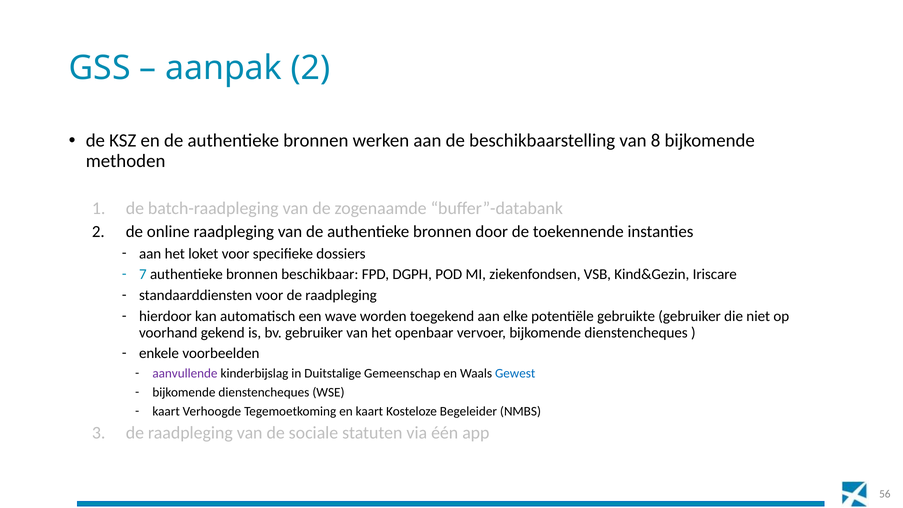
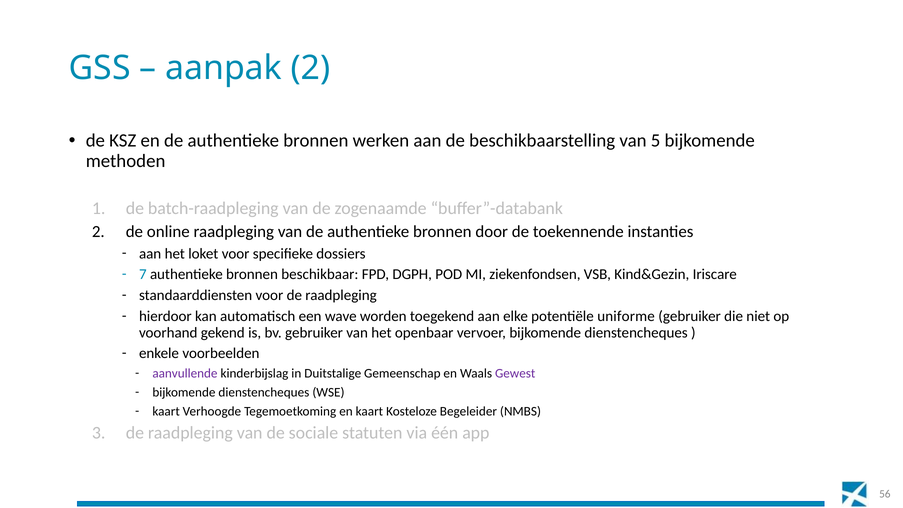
8: 8 -> 5 (656, 141)
gebruikte: gebruikte -> uniforme (626, 316)
Gewest colour: blue -> purple (515, 373)
